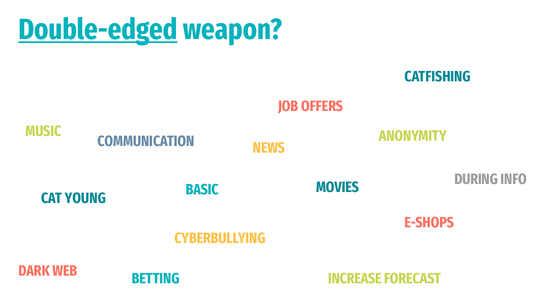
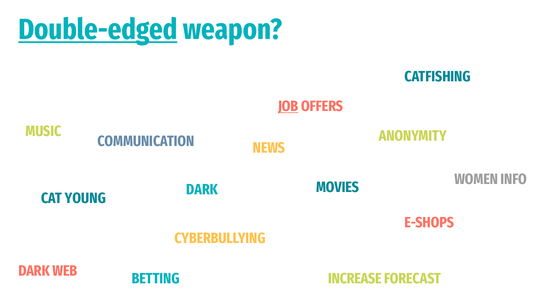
JOB underline: none -> present (288, 106)
DURING: DURING -> WOMEN (476, 179)
BASIC: BASIC -> DARK (202, 189)
